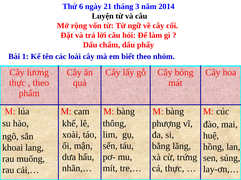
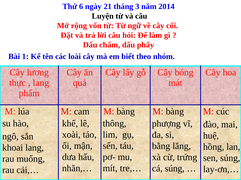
theo: theo -> lang (41, 83)
cá thực: thực -> súng (175, 169)
